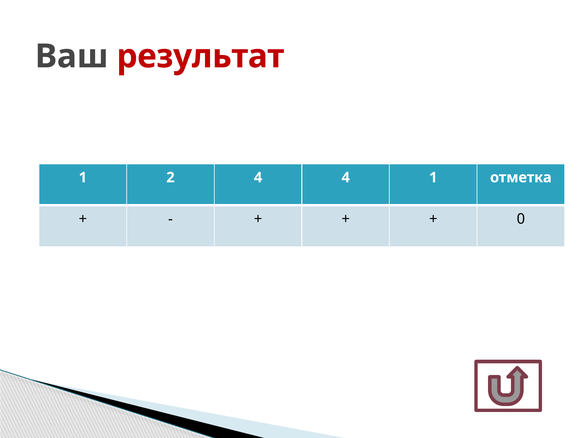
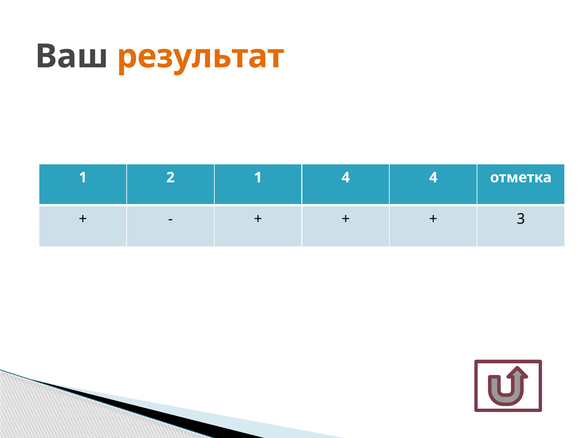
результат colour: red -> orange (200, 56)
2 4: 4 -> 1 (258, 178)
4 1: 1 -> 4 (433, 178)
0: 0 -> 3 (521, 219)
